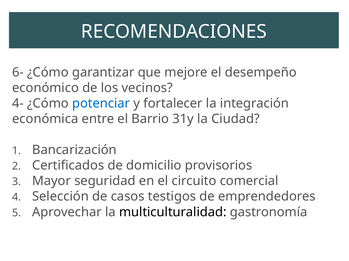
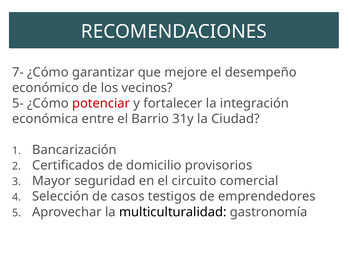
6-: 6- -> 7- (18, 73)
4‐: 4‐ -> 5‐ (18, 104)
potenciar colour: blue -> red (101, 104)
